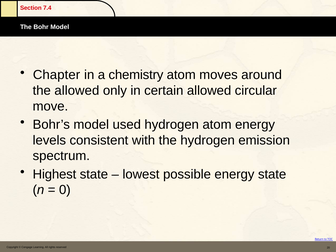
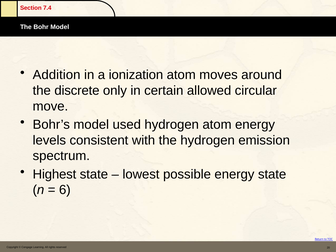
Chapter: Chapter -> Addition (57, 75)
chemistry: chemistry -> ionization (136, 75)
the allowed: allowed -> discrete (77, 91)
0: 0 -> 6 (65, 190)
